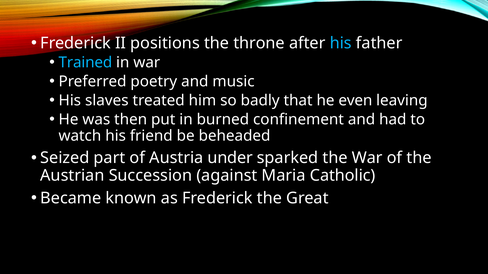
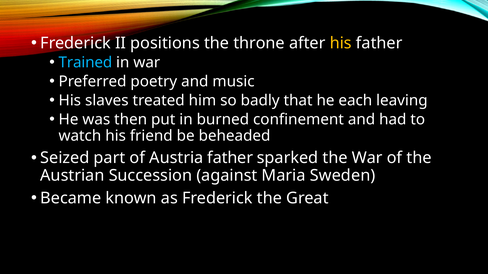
his colour: light blue -> yellow (341, 43)
even: even -> each (355, 101)
Austria under: under -> father (230, 158)
Catholic: Catholic -> Sweden (343, 176)
